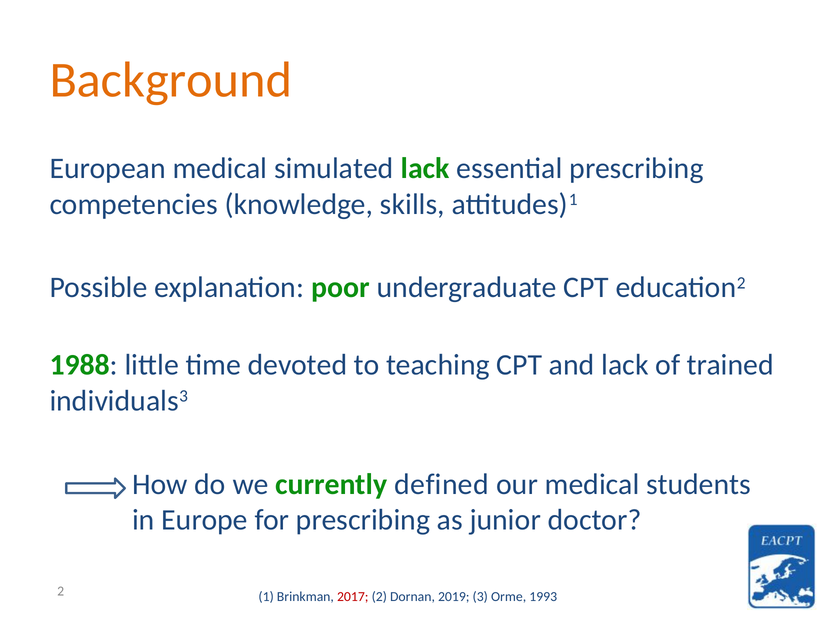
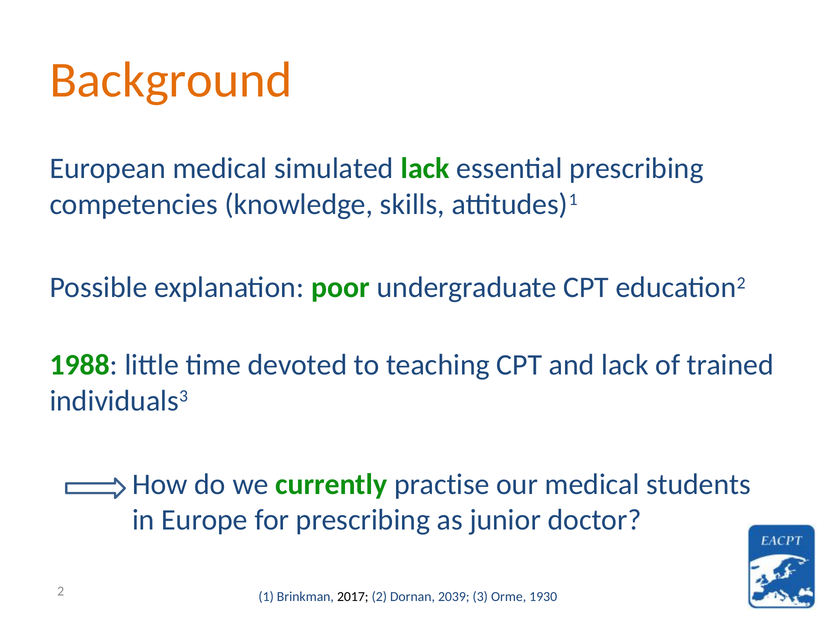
defined: defined -> practise (442, 485)
2017 colour: red -> black (353, 597)
2019: 2019 -> 2039 (454, 597)
1993: 1993 -> 1930 (543, 597)
